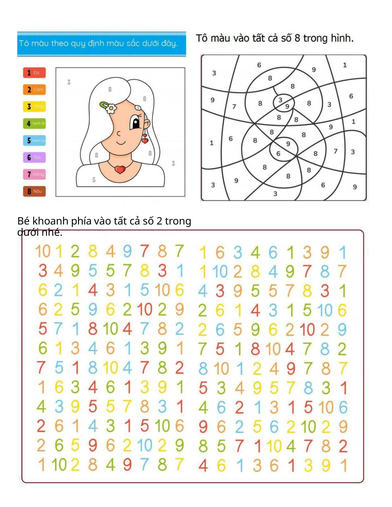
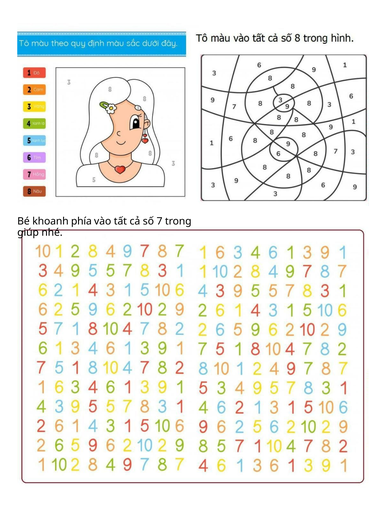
2: 2 -> 7 (160, 221)
dưới: dưới -> giúp (28, 233)
